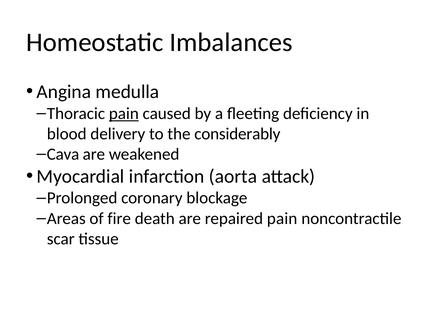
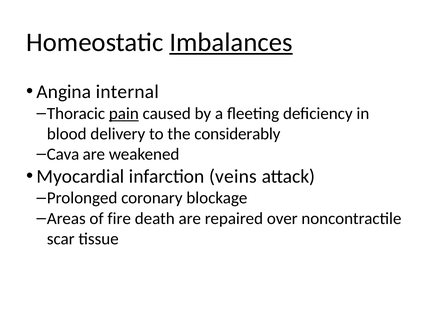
Imbalances underline: none -> present (231, 42)
medulla: medulla -> internal (127, 92)
aorta: aorta -> veins (233, 177)
repaired pain: pain -> over (282, 219)
